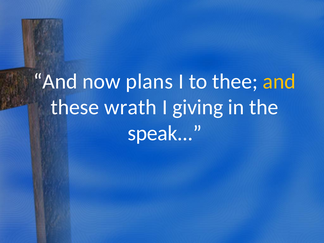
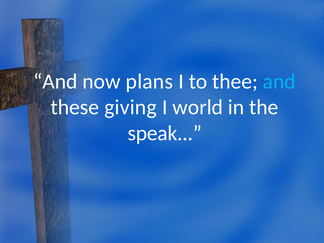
and colour: yellow -> light blue (279, 81)
wrath: wrath -> giving (130, 107)
giving: giving -> world (198, 107)
